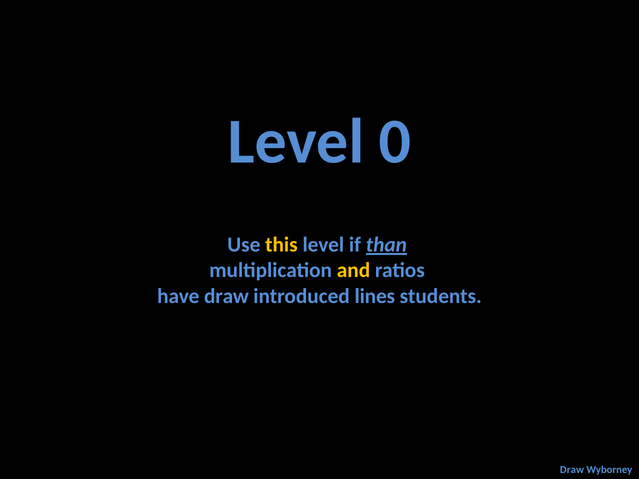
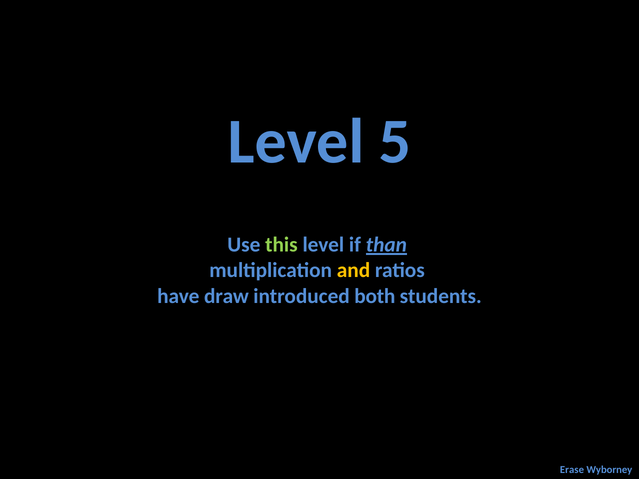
0: 0 -> 5 (395, 142)
this colour: yellow -> light green (281, 245)
lines: lines -> both (375, 296)
Draw: Draw -> Erase (572, 470)
